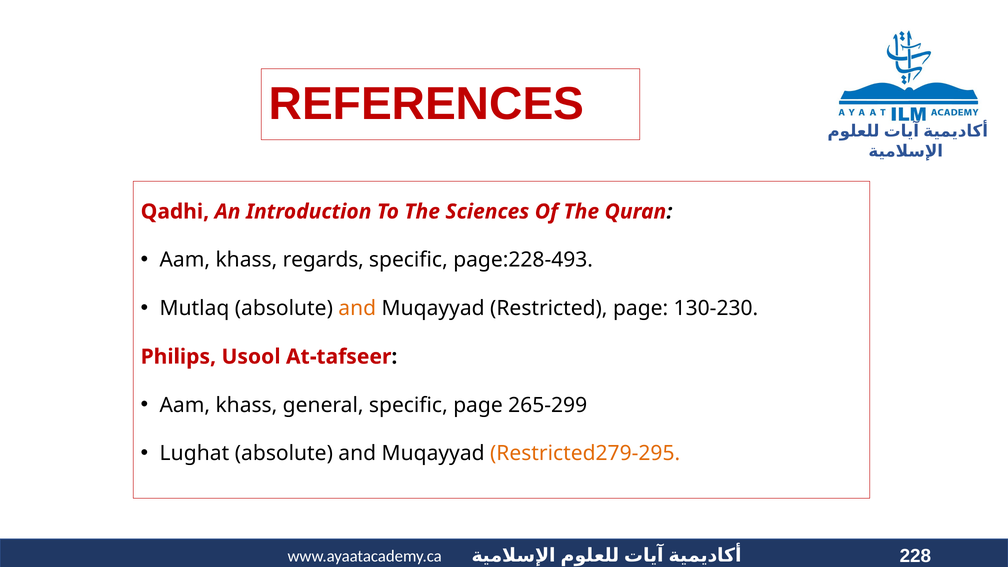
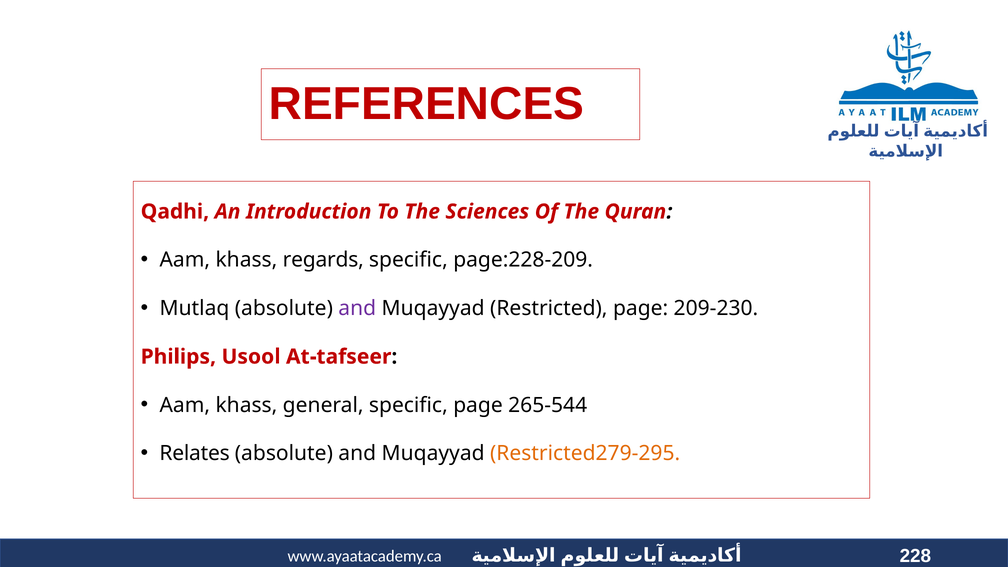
page:228-493: page:228-493 -> page:228-209 (523, 260)
and colour: orange -> purple (357, 308)
130-230: 130-230 -> 209-230 (716, 308)
265-299: 265-299 -> 265-544 (548, 405)
Lughat: Lughat -> Relates (195, 453)
